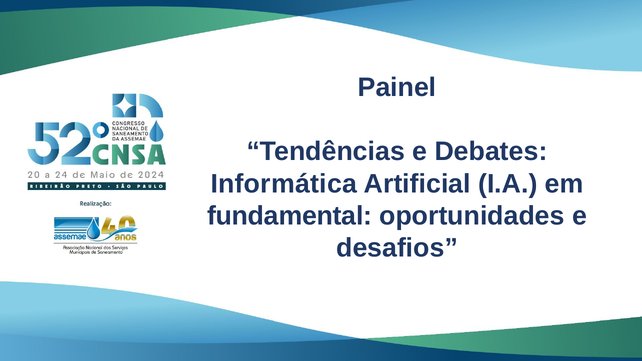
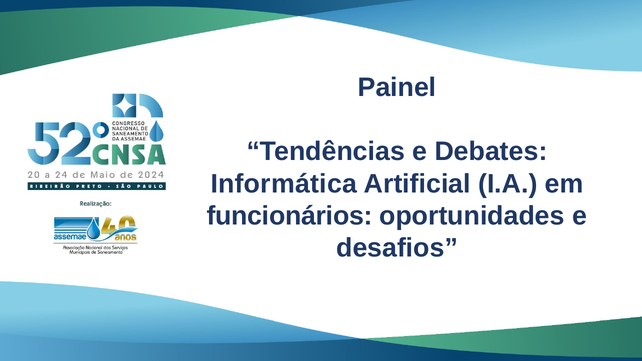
fundamental: fundamental -> funcionários (290, 216)
